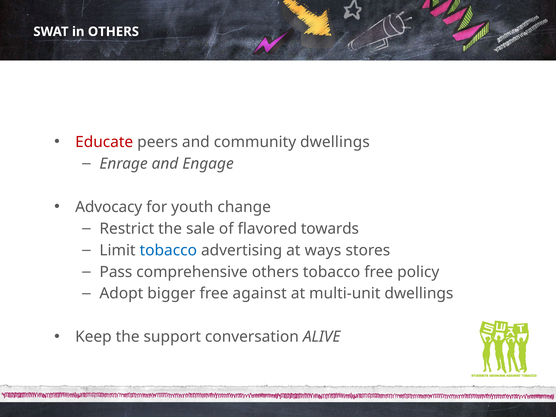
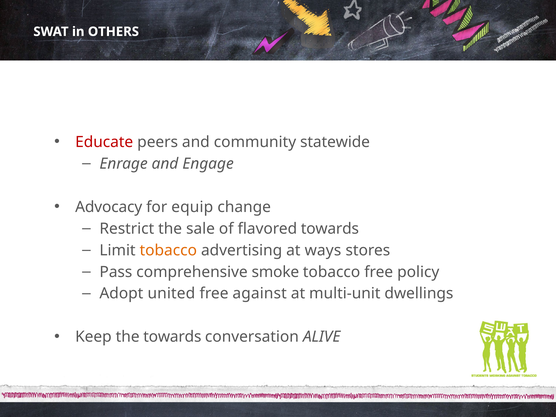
community dwellings: dwellings -> statewide (335, 142)
youth: youth -> equip (192, 207)
tobacco colour: blue -> orange (168, 250)
comprehensive others: others -> smoke (275, 272)
bigger: bigger -> united (171, 294)
the support: support -> towards (172, 337)
